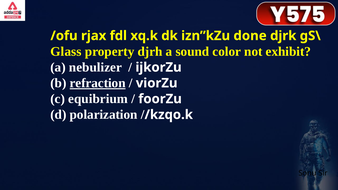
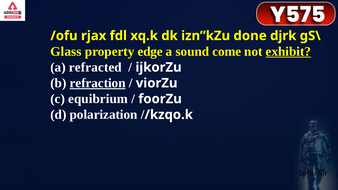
djrh: djrh -> edge (150, 52)
color: color -> come (227, 52)
exhibit underline: none -> present (288, 52)
nebulizer: nebulizer -> refracted (95, 67)
